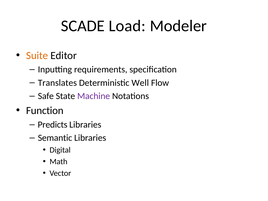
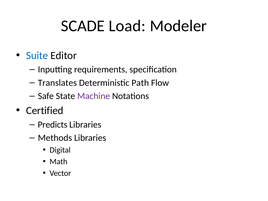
Suite colour: orange -> blue (37, 55)
Well: Well -> Path (140, 83)
Function: Function -> Certified (45, 111)
Semantic: Semantic -> Methods (55, 138)
